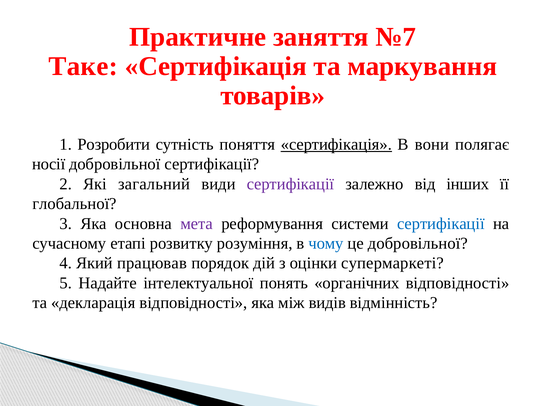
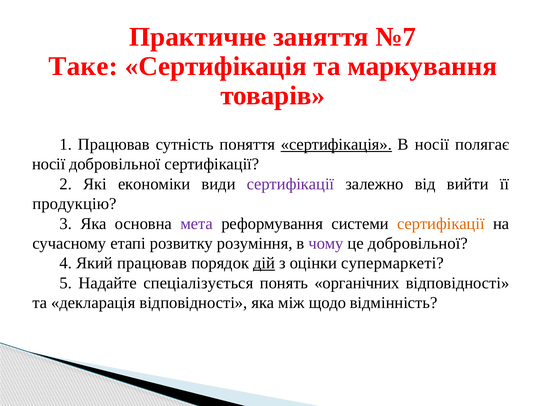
1 Розробити: Розробити -> Працював (114, 144)
В вони: вони -> носії (432, 144)
загальний: загальний -> економіки (154, 184)
інших: інших -> вийти (468, 184)
глобальної: глобальної -> продукцію (74, 204)
сертифікації colour: blue -> orange (441, 224)
чому colour: blue -> purple (326, 244)
дій underline: none -> present (264, 264)
інтелектуальної: інтелектуальної -> спеціалізується (198, 283)
видів: видів -> щодо (327, 303)
